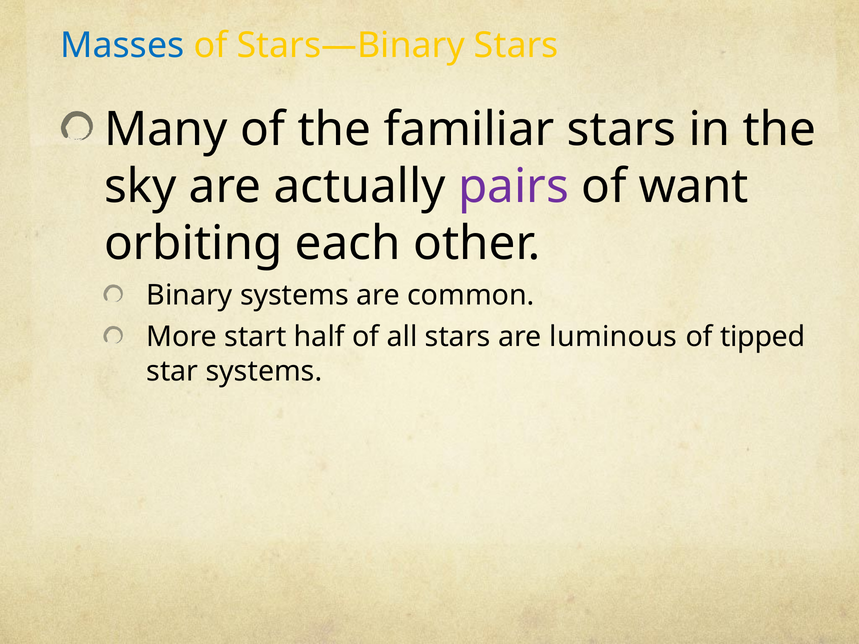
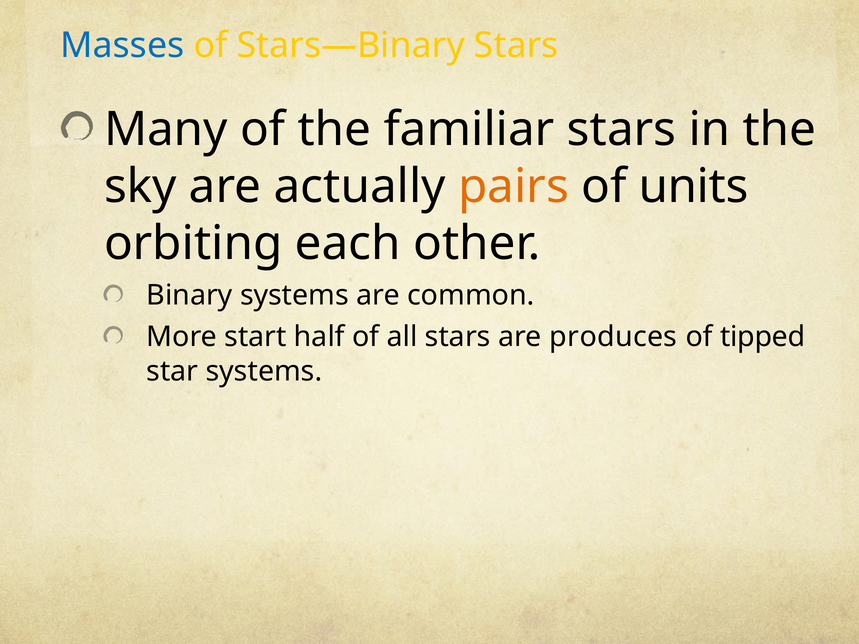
pairs colour: purple -> orange (513, 187)
want: want -> units (694, 187)
luminous: luminous -> produces (613, 337)
